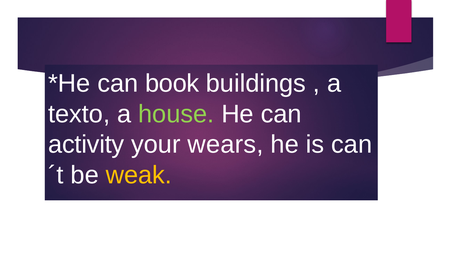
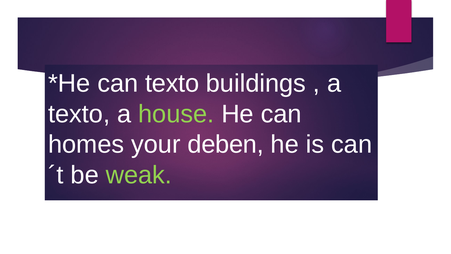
can book: book -> texto (172, 83)
activity: activity -> homes (86, 144)
wears: wears -> deben (226, 144)
weak colour: yellow -> light green (139, 175)
